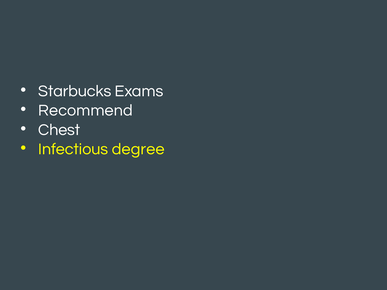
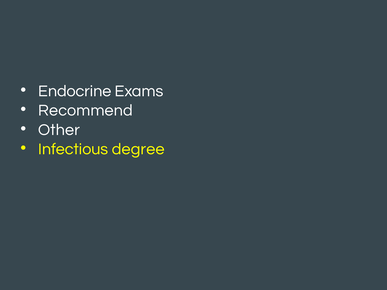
Starbucks: Starbucks -> Endocrine (75, 91)
Chest: Chest -> Other (59, 130)
